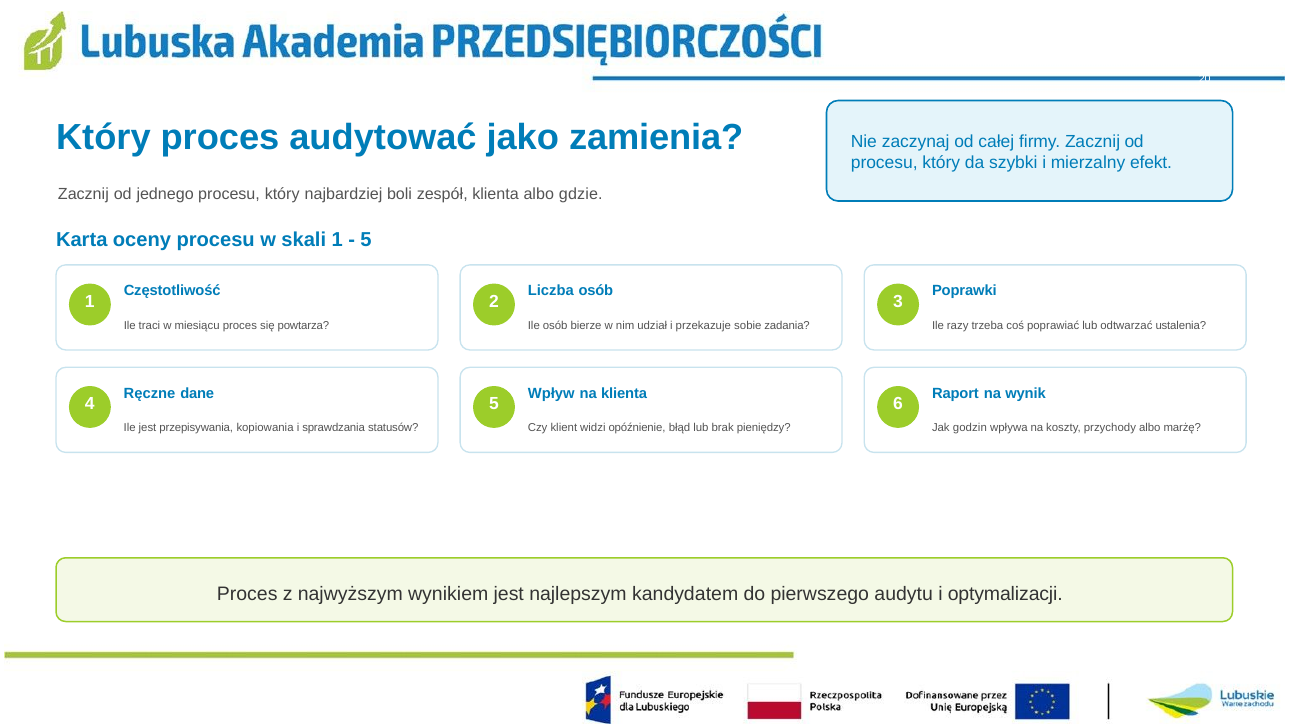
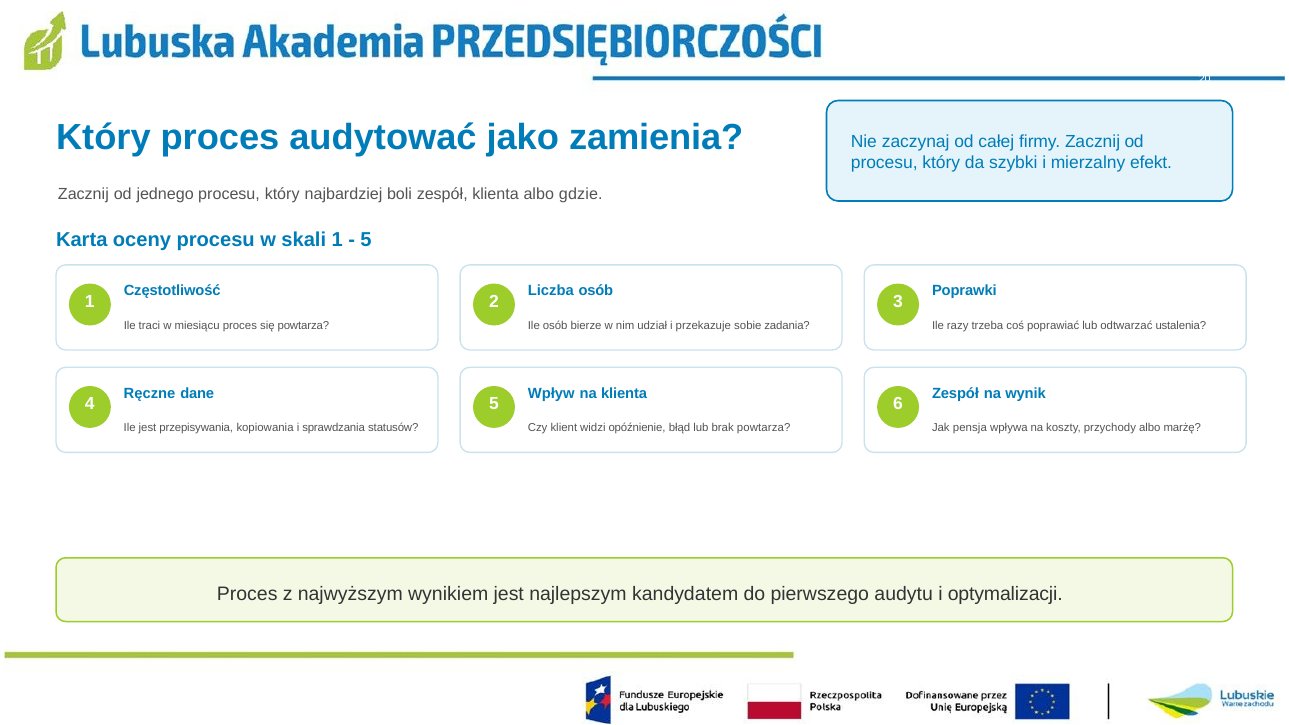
Raport: Raport -> Zespół (955, 393)
brak pieniędzy: pieniędzy -> powtarza (764, 428)
godzin: godzin -> pensja (970, 428)
